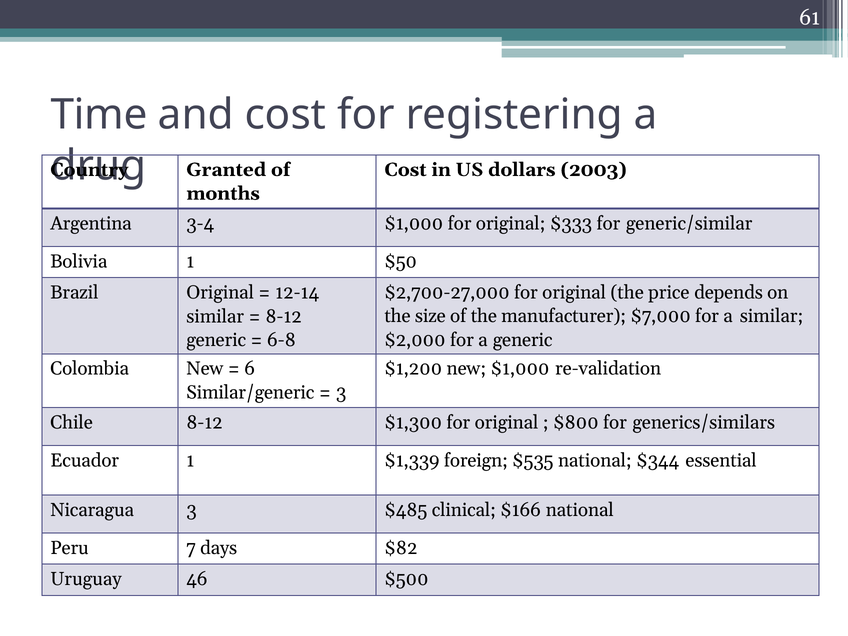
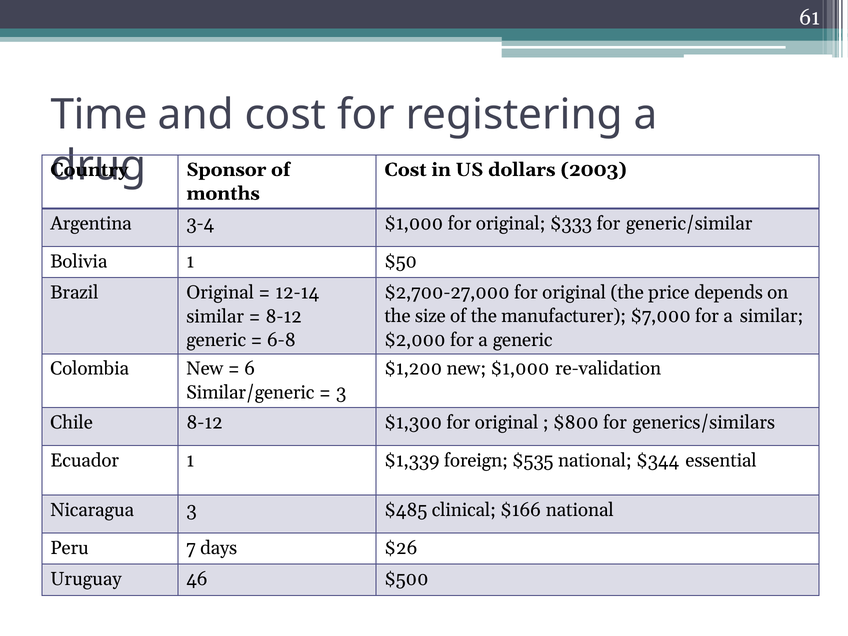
Granted: Granted -> Sponsor (226, 170)
$82: $82 -> $26 (401, 548)
